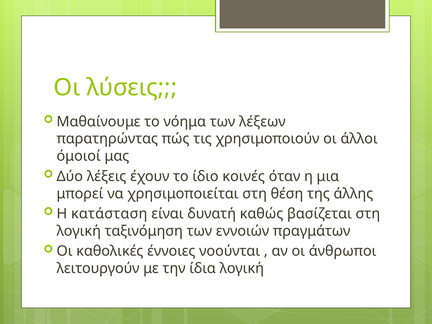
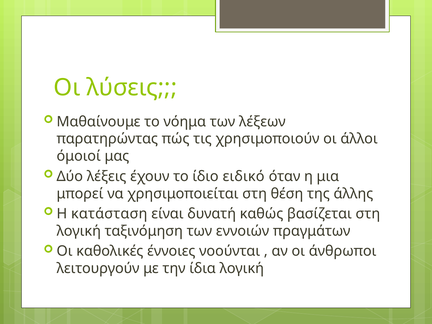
κοινές: κοινές -> ειδικό (244, 176)
